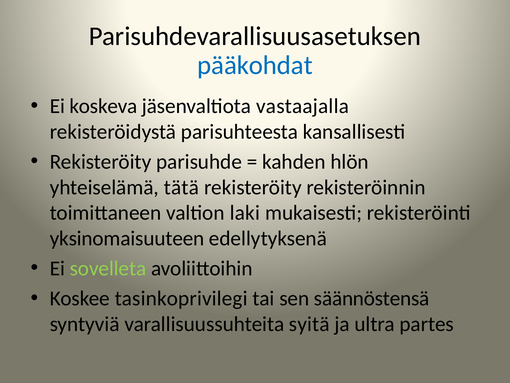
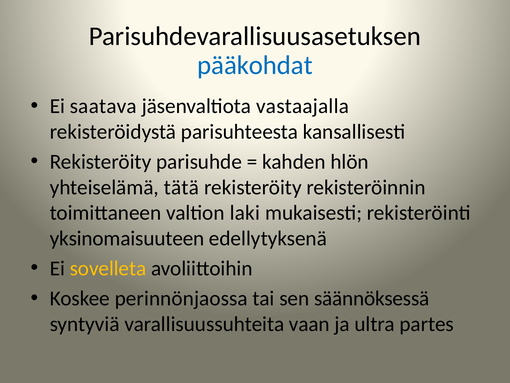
koskeva: koskeva -> saatava (103, 106)
sovelleta colour: light green -> yellow (108, 268)
tasinkoprivilegi: tasinkoprivilegi -> perinnönjaossa (181, 298)
säännöstensä: säännöstensä -> säännöksessä (372, 298)
syitä: syitä -> vaan (309, 324)
